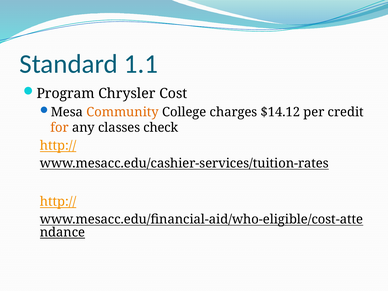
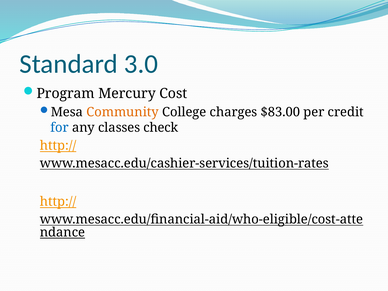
1.1: 1.1 -> 3.0 (141, 64)
Chrysler: Chrysler -> Mercury (127, 93)
$14.12: $14.12 -> $83.00 (280, 112)
for colour: orange -> blue (60, 128)
